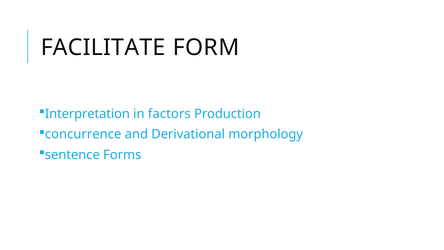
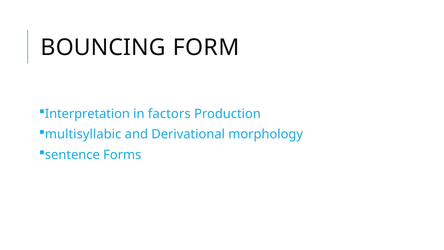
FACILITATE: FACILITATE -> BOUNCING (103, 48)
concurrence: concurrence -> multisyllabic (83, 134)
